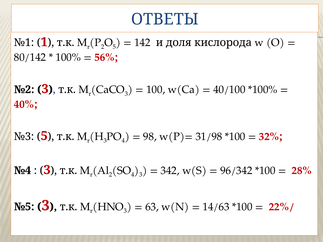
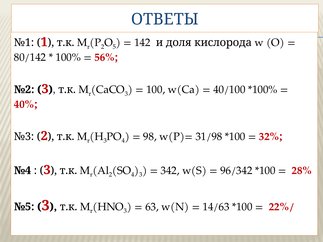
5: 5 -> 2 (44, 136)
